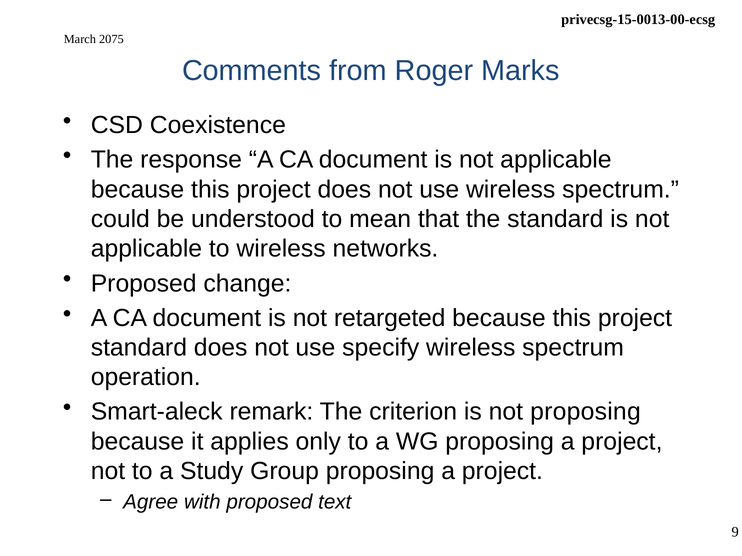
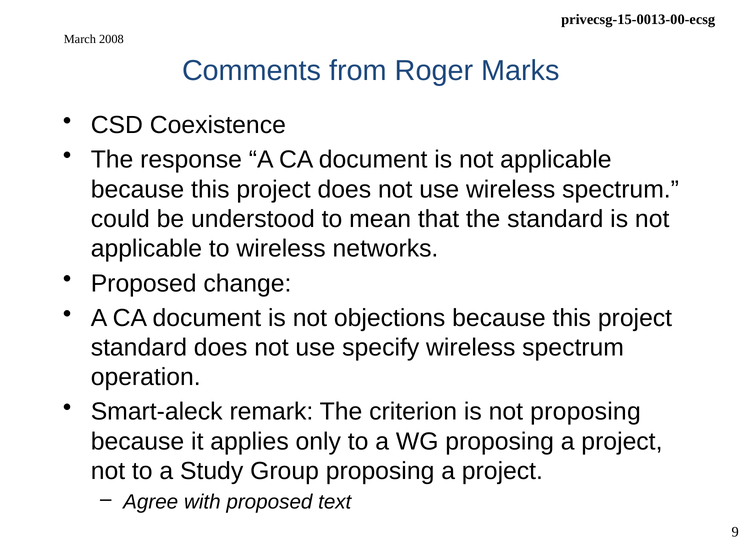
2075: 2075 -> 2008 (111, 39)
retargeted: retargeted -> objections (390, 318)
